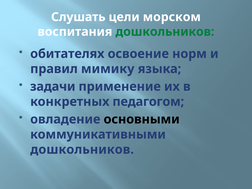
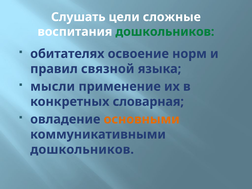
морском: морском -> сложные (172, 17)
мимику: мимику -> связной (108, 69)
задачи: задачи -> мысли (53, 87)
педагогом: педагогом -> словарная (148, 102)
основными colour: black -> orange (142, 119)
